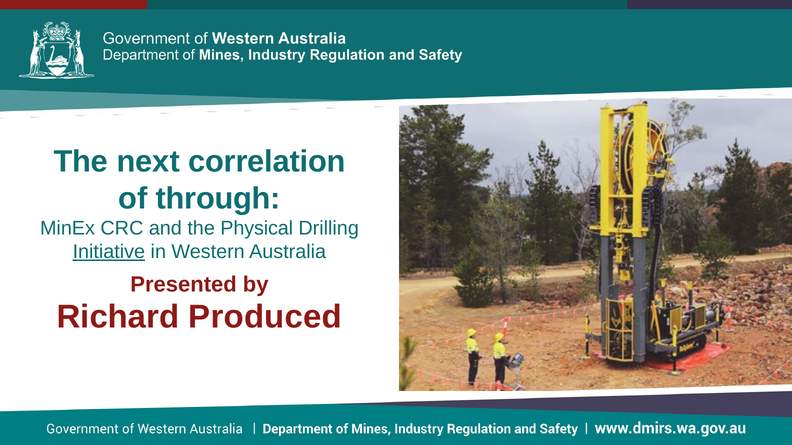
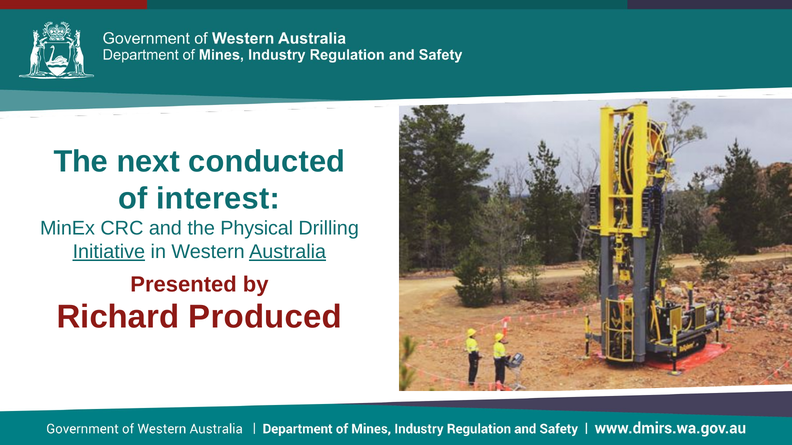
correlation: correlation -> conducted (267, 162)
through: through -> interest (218, 199)
Australia underline: none -> present (288, 252)
